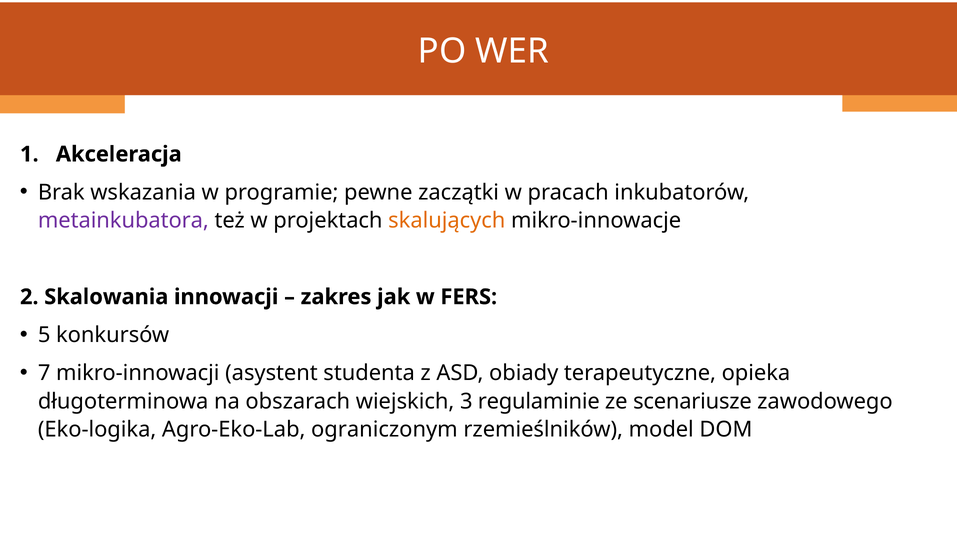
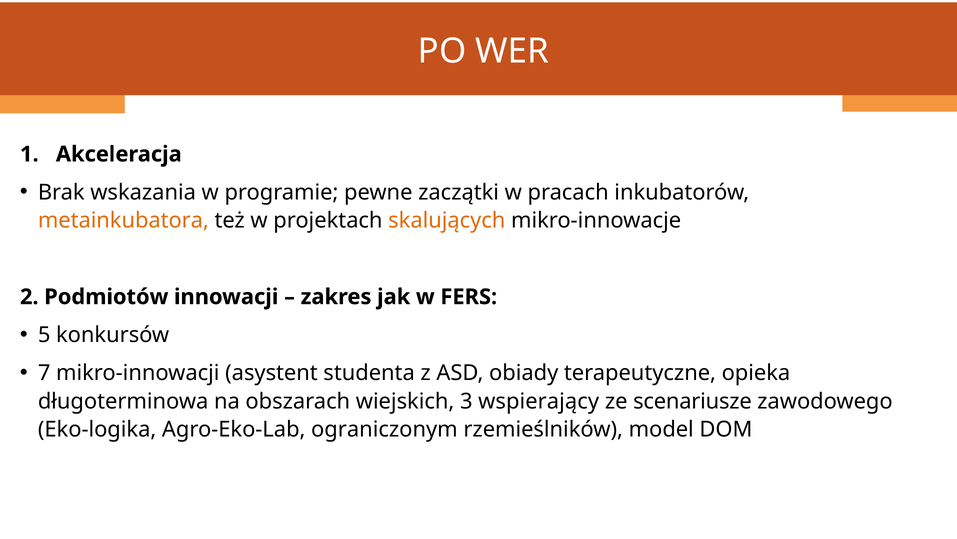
metainkubatora colour: purple -> orange (123, 220)
Skalowania: Skalowania -> Podmiotów (106, 297)
regulaminie: regulaminie -> wspierający (539, 401)
